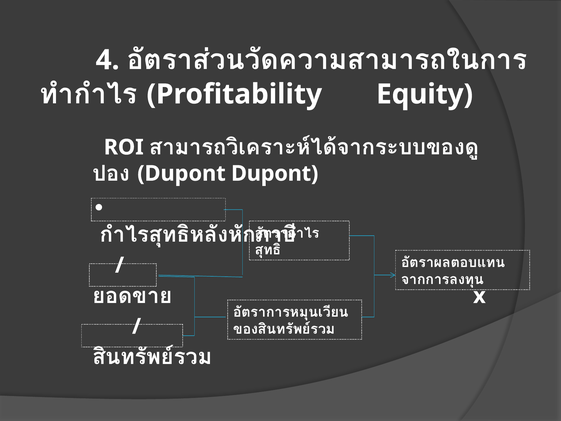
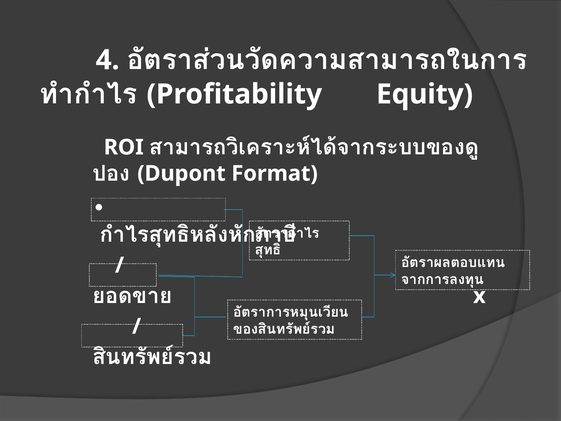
Dupont Dupont: Dupont -> Format (275, 173)
